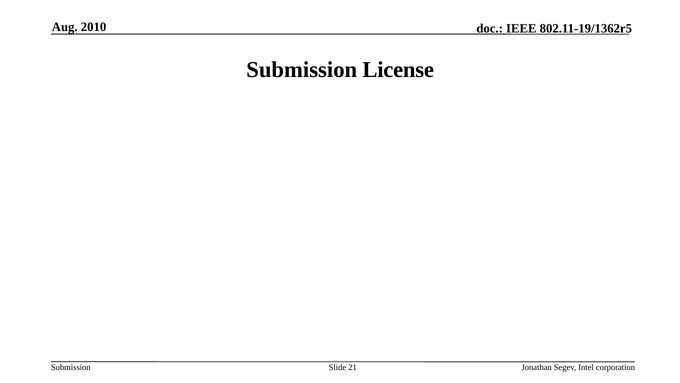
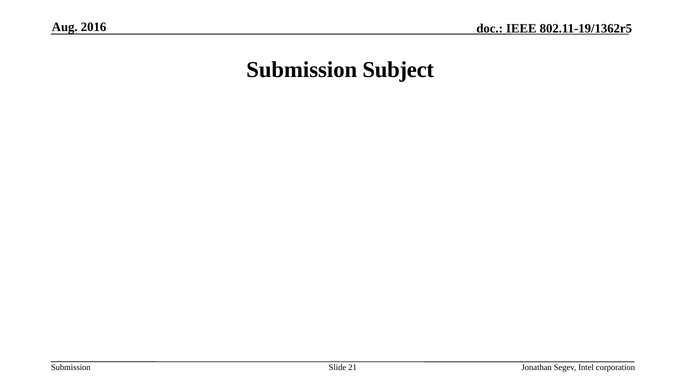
2010: 2010 -> 2016 (94, 27)
License: License -> Subject (398, 70)
